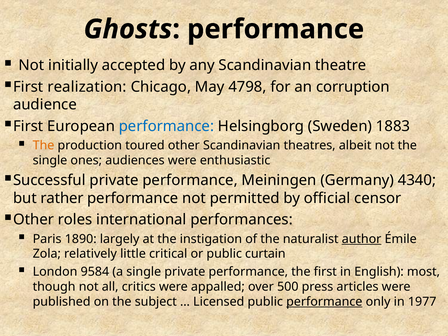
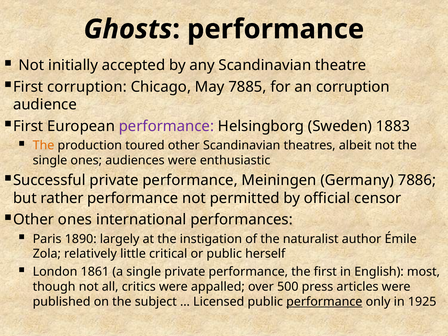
realization: realization -> corruption (87, 87)
4798: 4798 -> 7885 (247, 87)
performance colour: blue -> purple (166, 126)
4340: 4340 -> 7886 (417, 180)
roles: roles -> ones (75, 220)
author underline: present -> none (362, 239)
curtain: curtain -> herself (265, 254)
9584: 9584 -> 1861 (95, 272)
1977: 1977 -> 1925 (422, 302)
